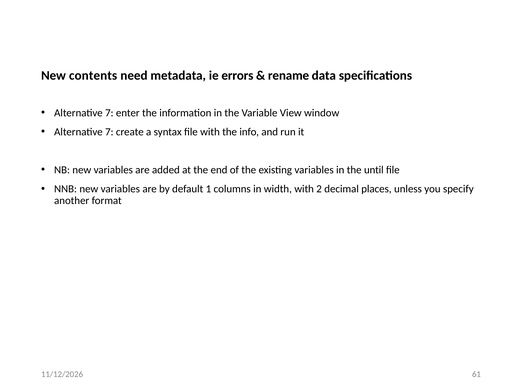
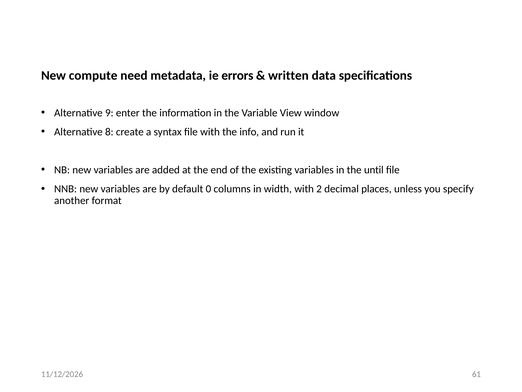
contents: contents -> compute (93, 75)
rename: rename -> written (288, 75)
7: 7 -> 9 (109, 113)
7: 7 -> 8 (109, 132)
1: 1 -> 0 (208, 189)
